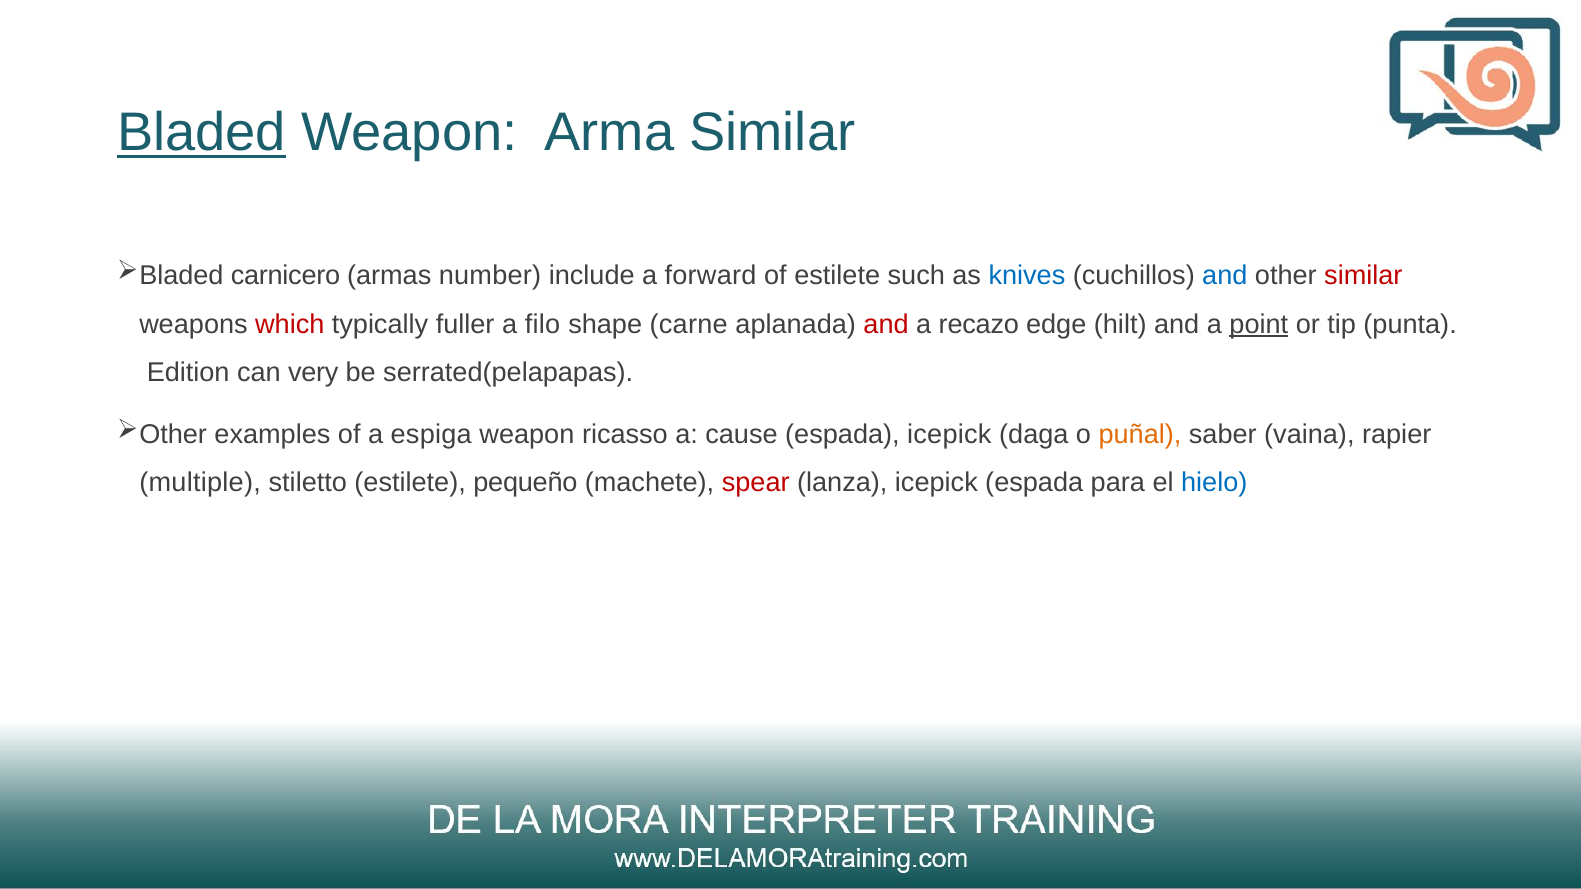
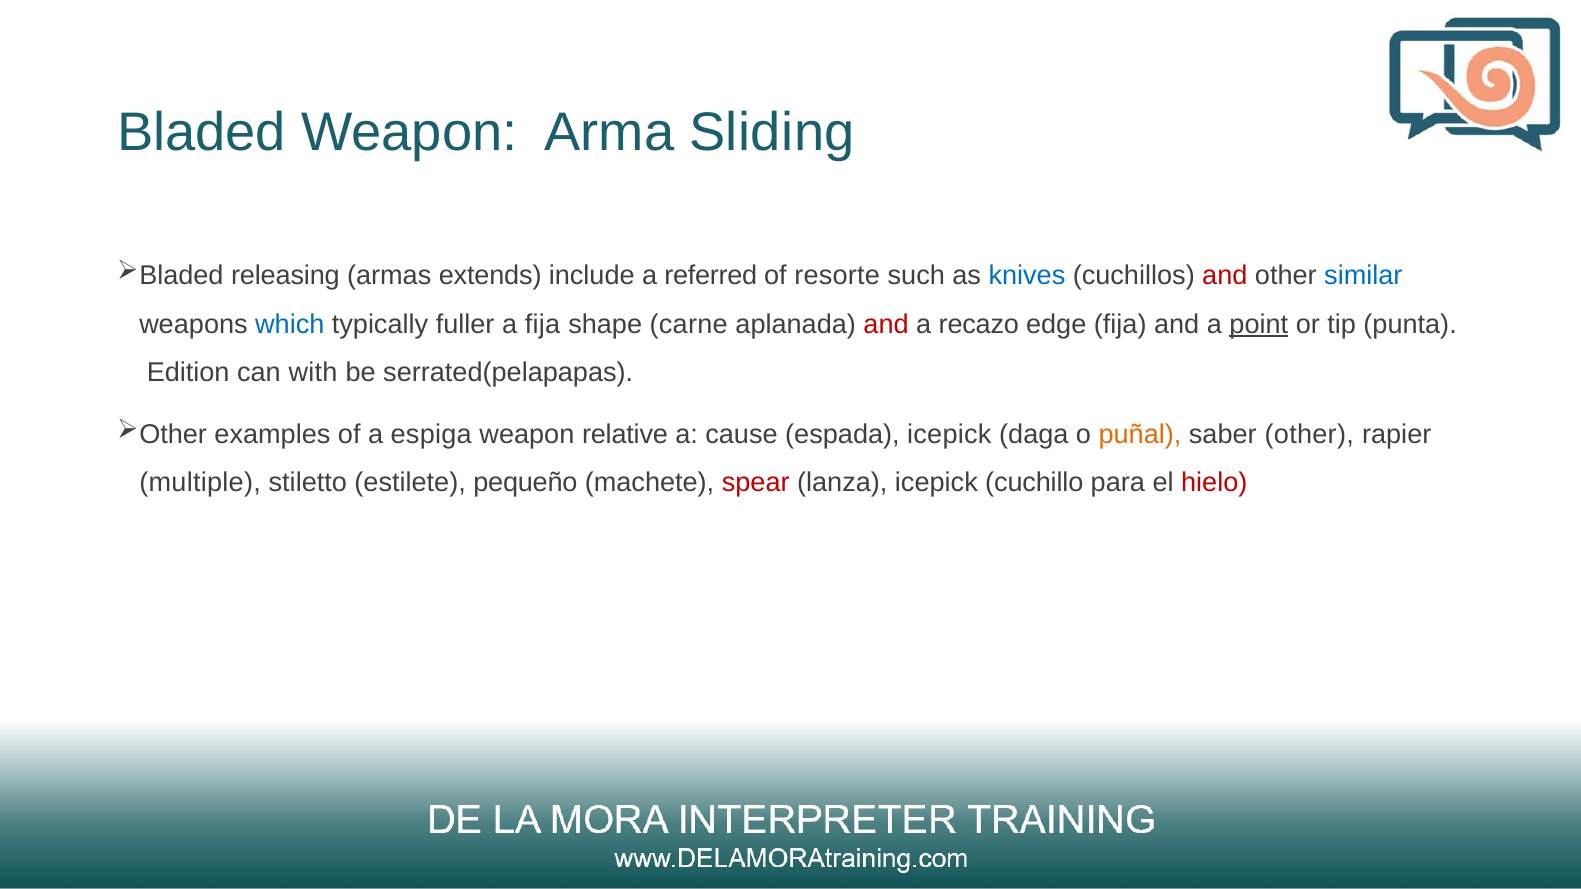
Bladed underline: present -> none (202, 133)
Arma Similar: Similar -> Sliding (772, 133)
carnicero: carnicero -> releasing (285, 275)
number: number -> extends (490, 275)
forward: forward -> referred (711, 275)
of estilete: estilete -> resorte (837, 275)
and colour: blue -> red (1225, 275)
similar colour: red -> blue (1363, 275)
which colour: red -> blue (290, 324)
a filo: filo -> fija (543, 324)
edge hilt: hilt -> fija (1120, 324)
very: very -> with (313, 373)
ricasso: ricasso -> relative (625, 434)
saber vaina: vaina -> other (1309, 434)
icepick espada: espada -> cuchillo (1034, 483)
hielo colour: blue -> red (1214, 483)
